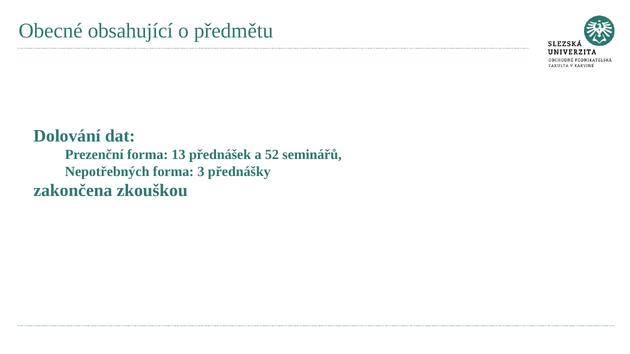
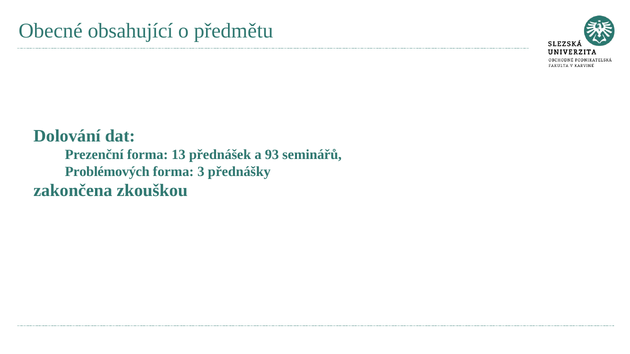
52: 52 -> 93 (272, 155)
Nepotřebných: Nepotřebných -> Problémových (107, 172)
